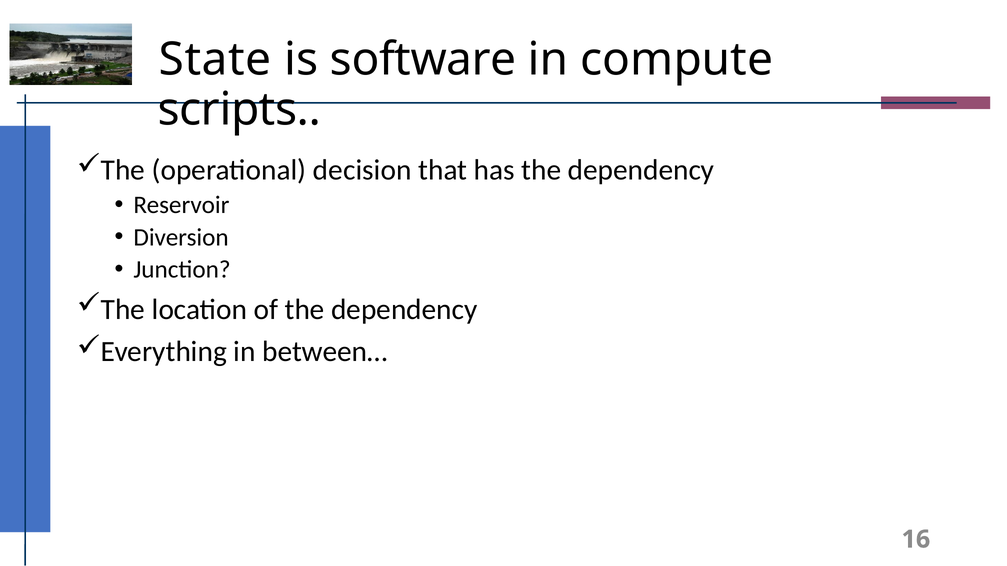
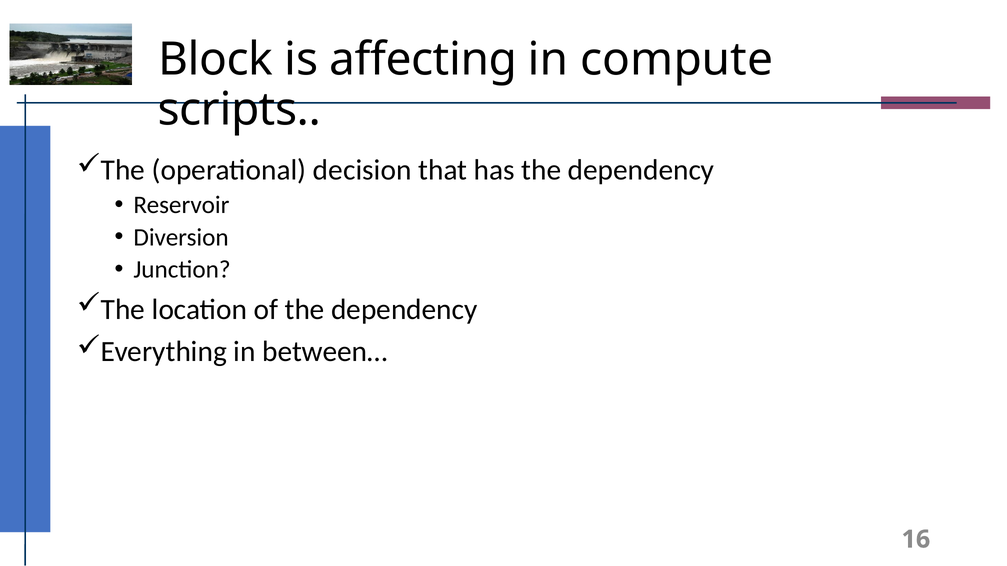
State: State -> Block (215, 60)
software: software -> affecting (423, 60)
